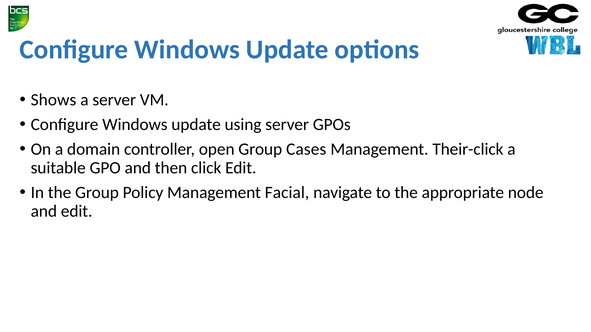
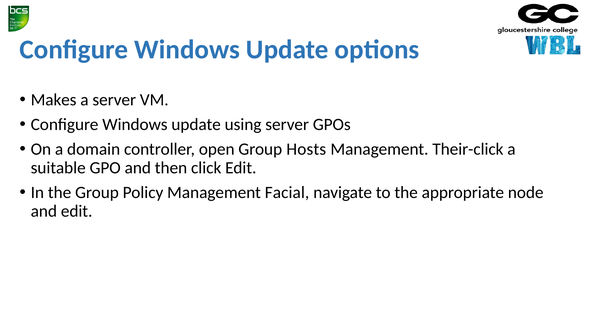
Shows: Shows -> Makes (54, 100)
Cases: Cases -> Hosts (306, 149)
